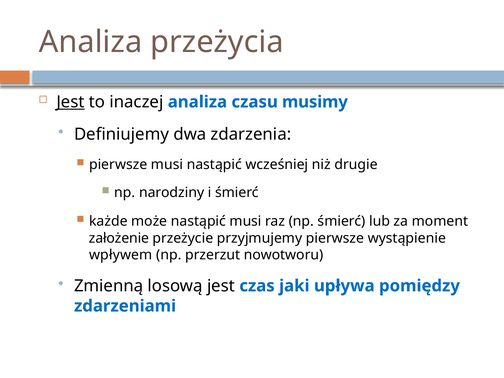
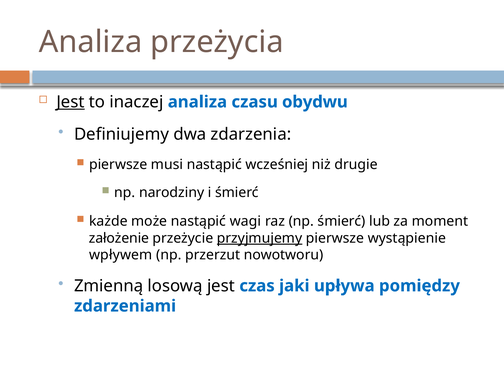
musimy: musimy -> obydwu (315, 102)
nastąpić musi: musi -> wagi (245, 221)
przyjmujemy underline: none -> present (260, 238)
